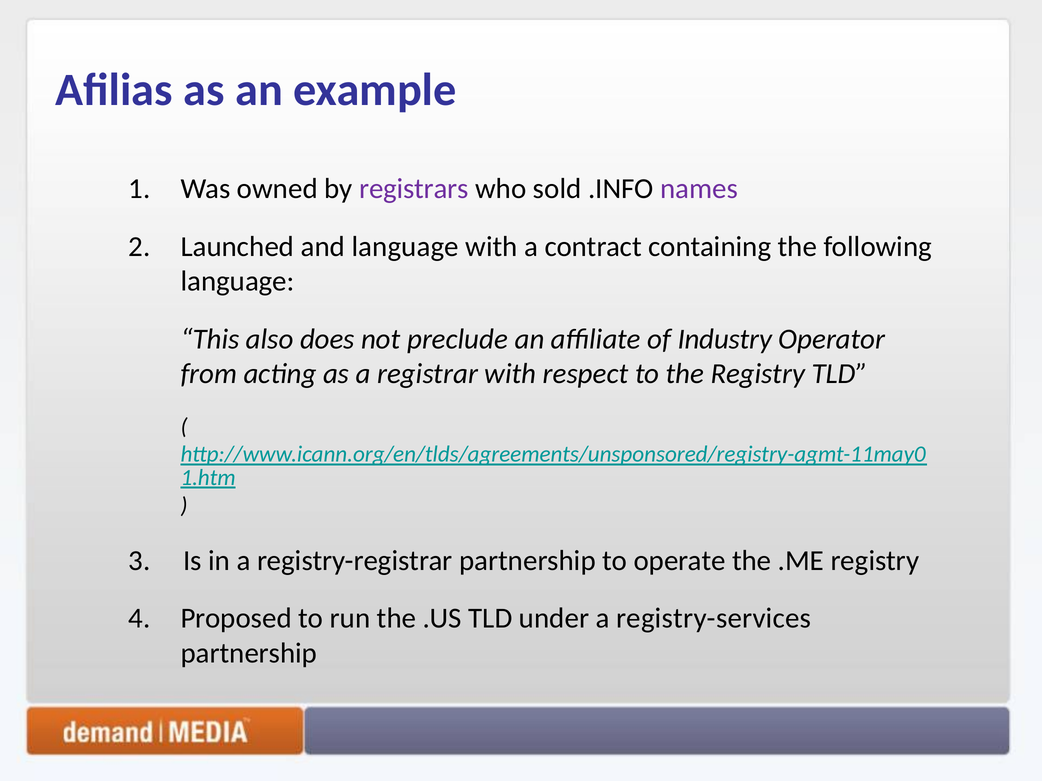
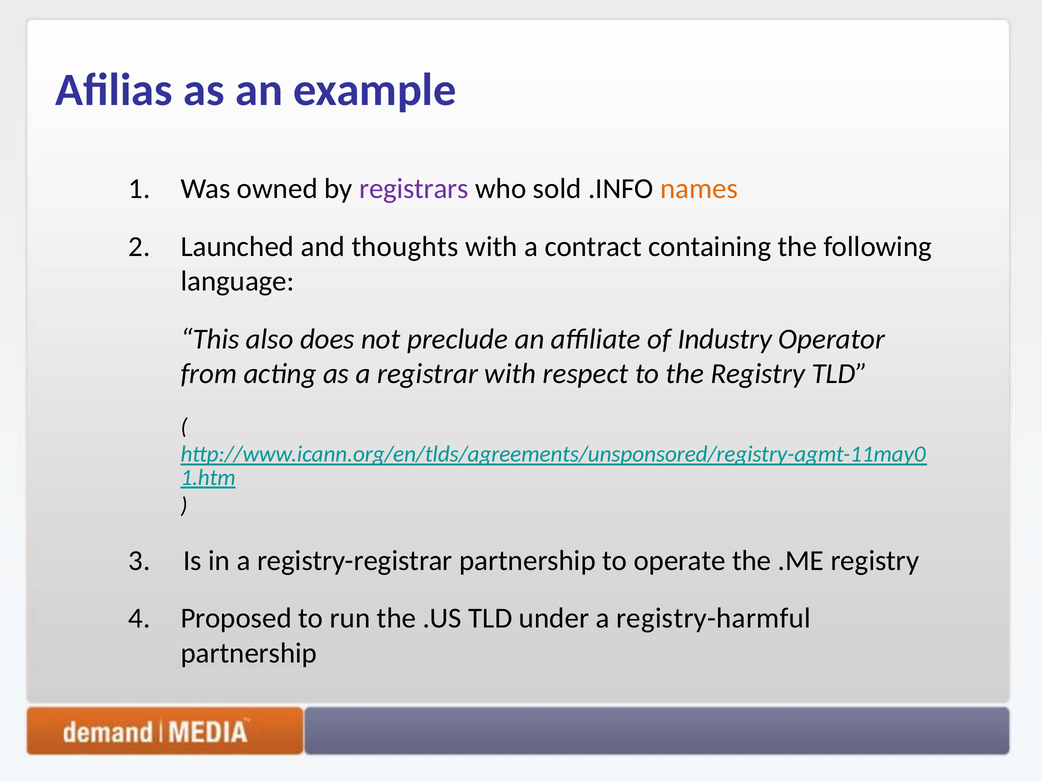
names colour: purple -> orange (699, 189)
and language: language -> thoughts (405, 247)
registry-services: registry-services -> registry-harmful (714, 619)
